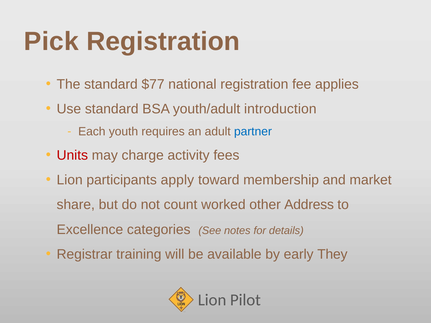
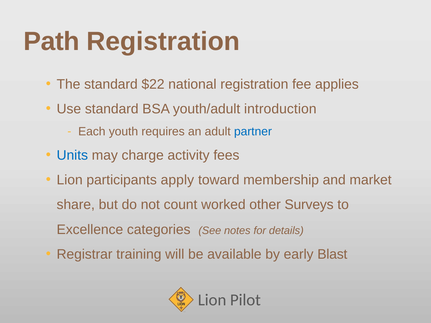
Pick: Pick -> Path (52, 42)
$77: $77 -> $22 (153, 84)
Units colour: red -> blue (72, 155)
Address: Address -> Surveys (309, 205)
They: They -> Blast (332, 254)
